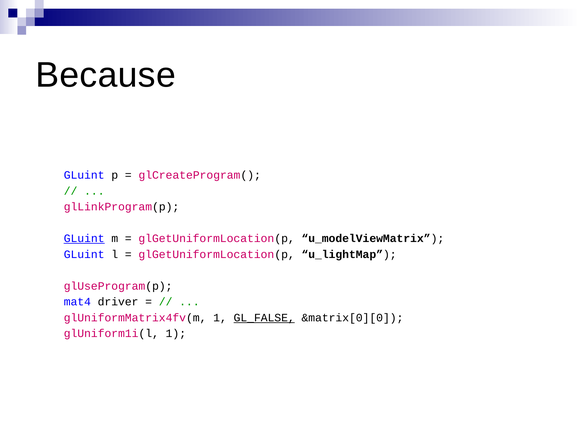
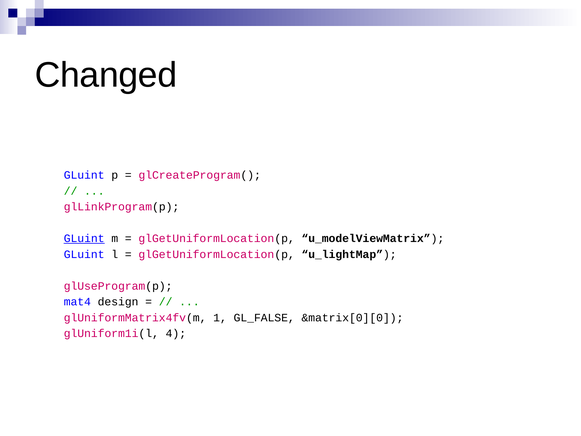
Because: Because -> Changed (106, 75)
driver: driver -> design (118, 302)
GL_FALSE underline: present -> none (264, 317)
glUniform1i(l 1: 1 -> 4 (176, 333)
